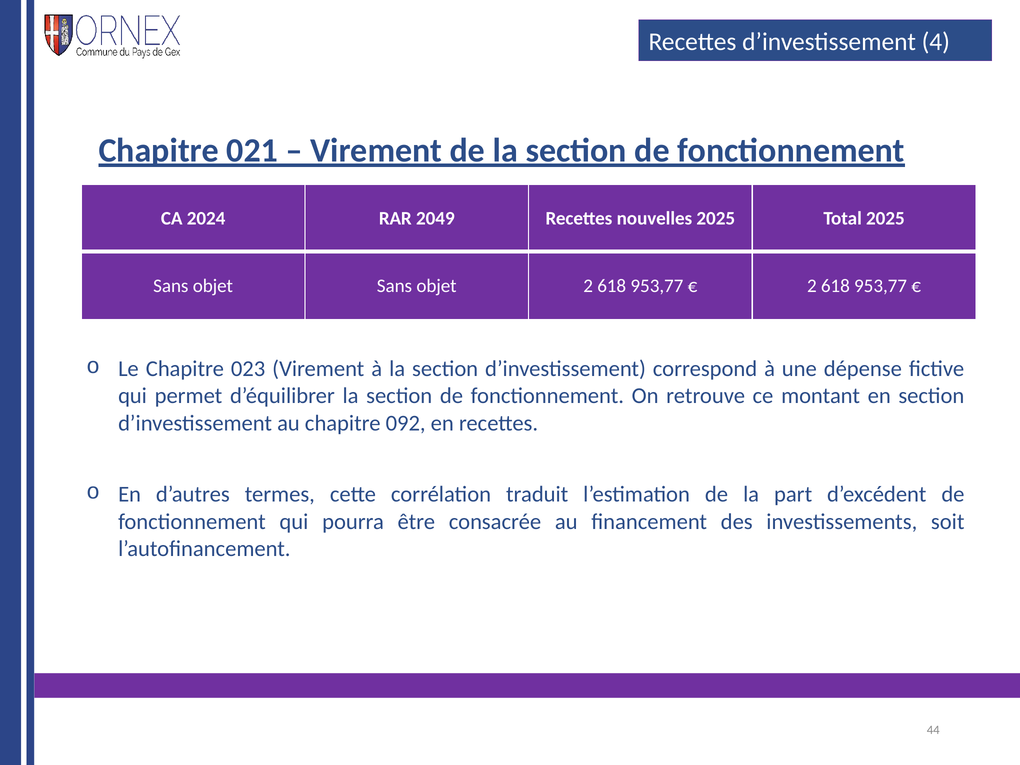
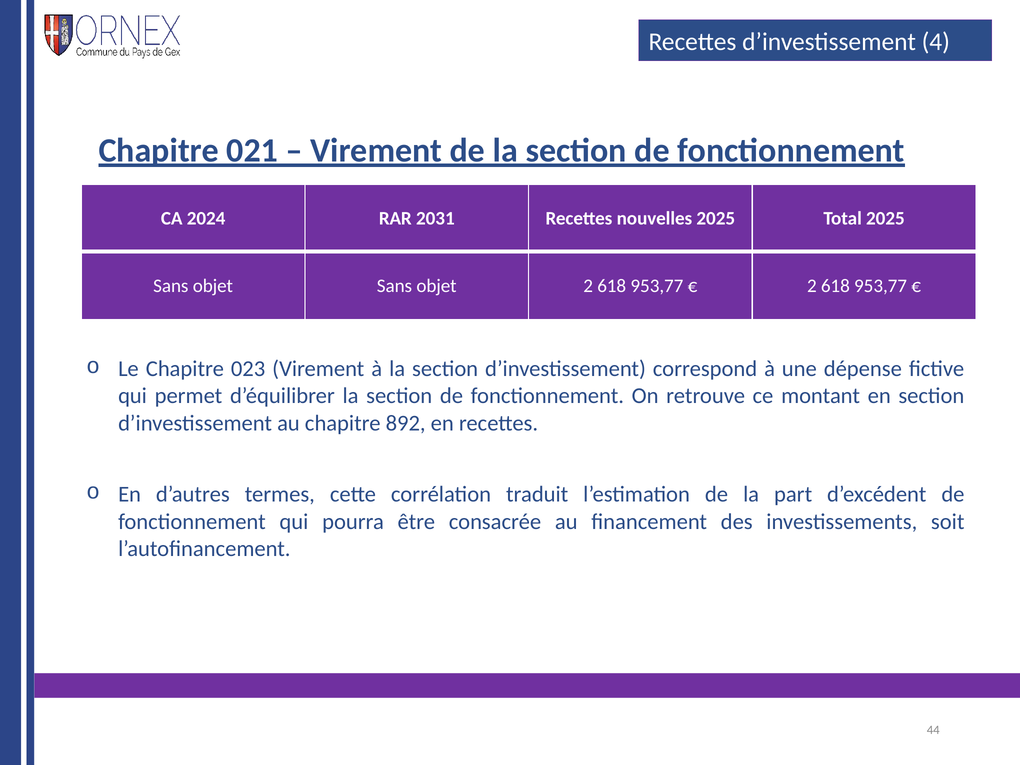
2049: 2049 -> 2031 (435, 218)
092: 092 -> 892 (406, 423)
